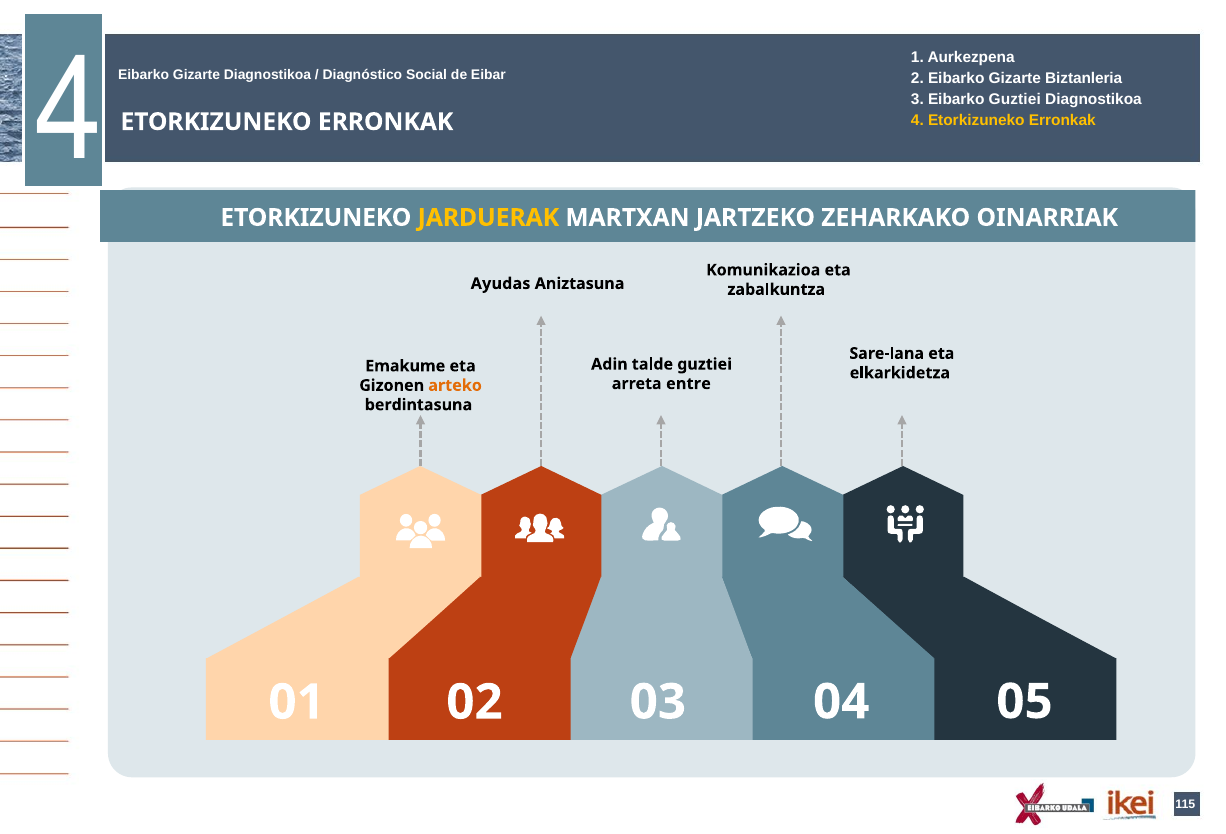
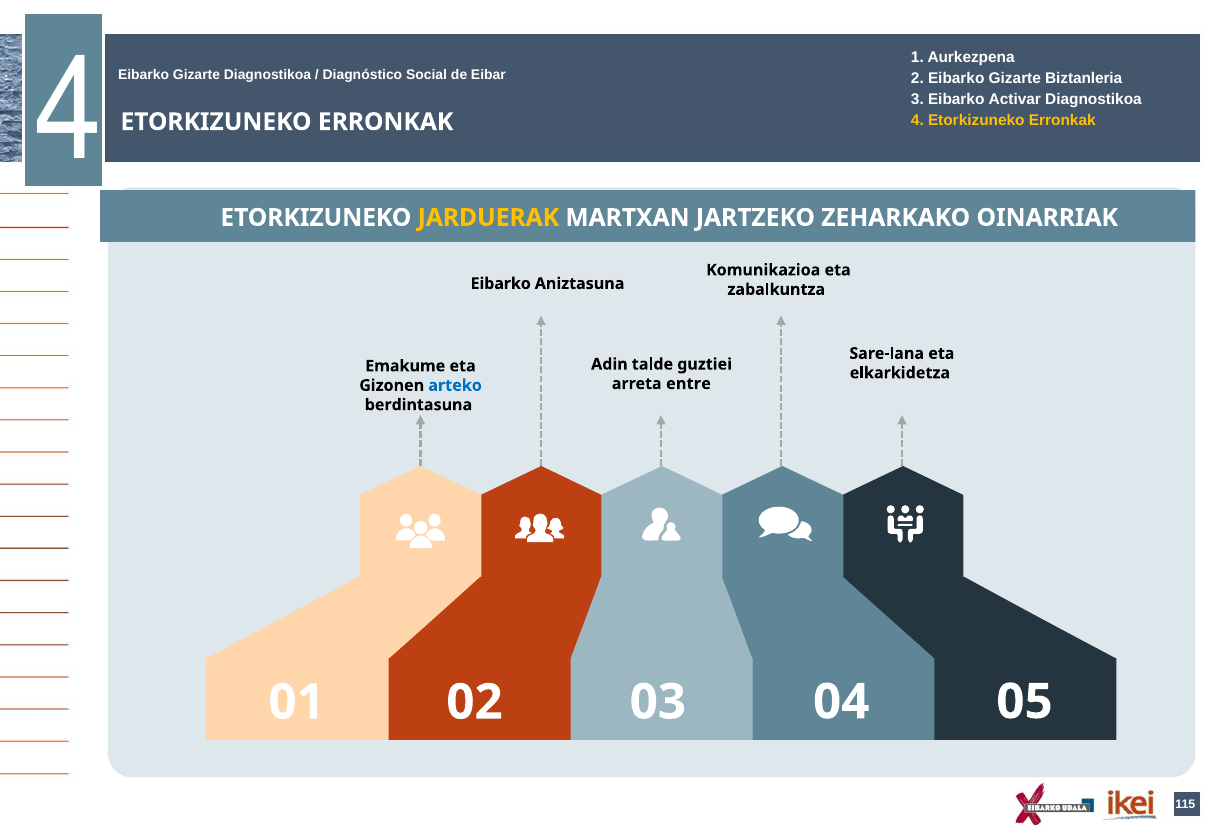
Eibarko Guztiei: Guztiei -> Activar (1015, 99)
Ayudas: Ayudas -> Eibarko (501, 284)
arteko colour: orange -> blue (455, 385)
